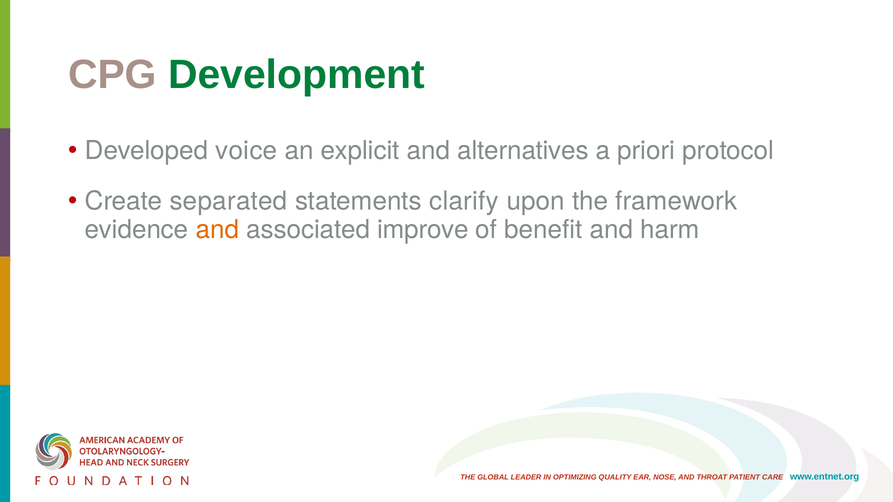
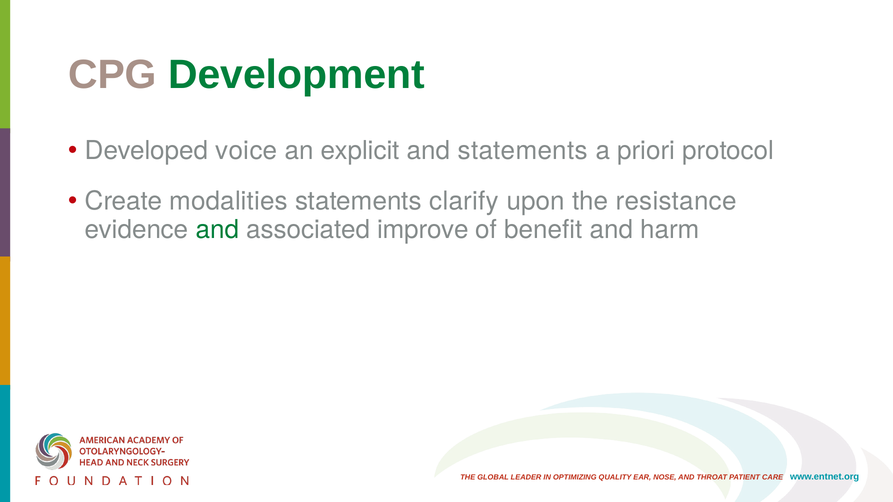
and alternatives: alternatives -> statements (523, 151)
separated: separated -> modalities (229, 201)
framework: framework -> resistance (676, 201)
and colour: orange -> green (217, 230)
